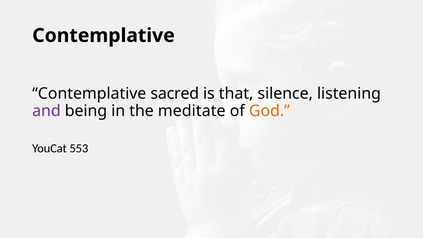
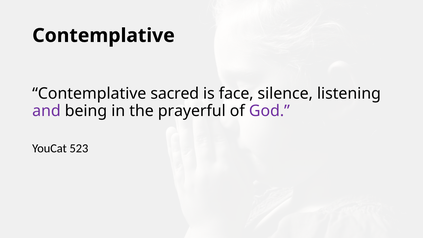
that: that -> face (236, 94)
meditate: meditate -> prayerful (192, 111)
God colour: orange -> purple (269, 111)
553: 553 -> 523 (79, 148)
